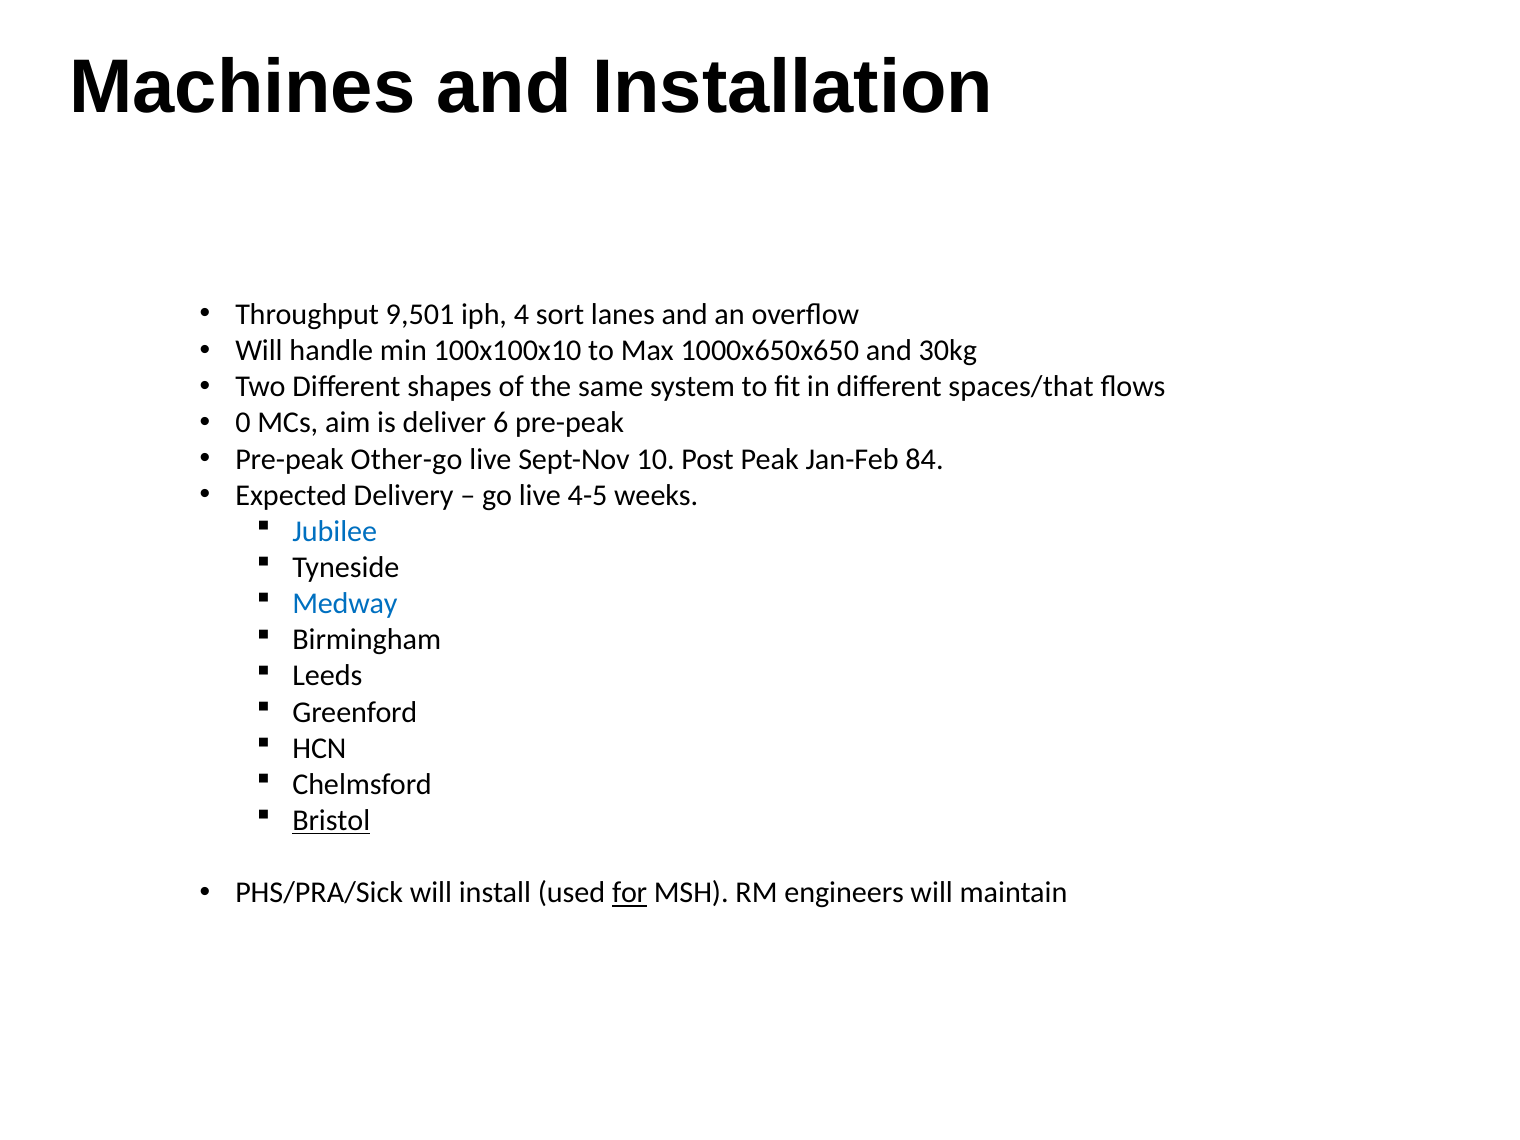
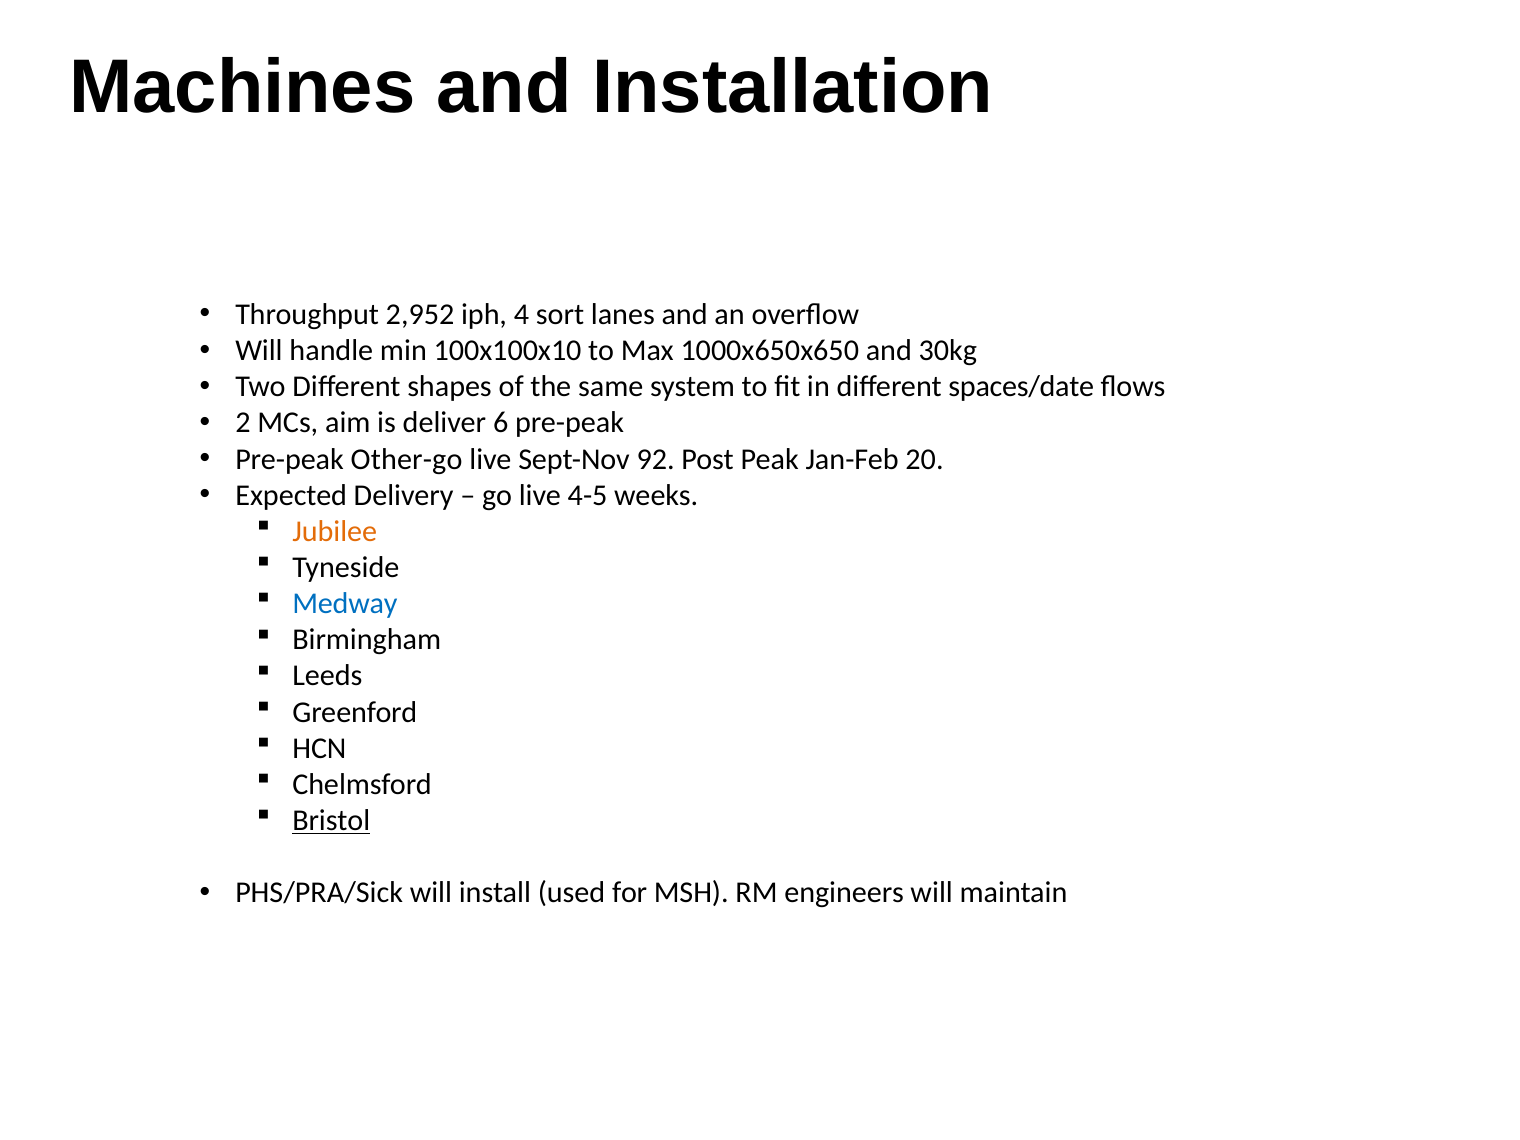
9,501: 9,501 -> 2,952 (420, 315)
spaces/that: spaces/that -> spaces/date (1021, 387)
0: 0 -> 2 (243, 423)
10: 10 -> 92 (656, 459)
84: 84 -> 20 (925, 459)
Jubilee colour: blue -> orange (335, 531)
for underline: present -> none (630, 893)
